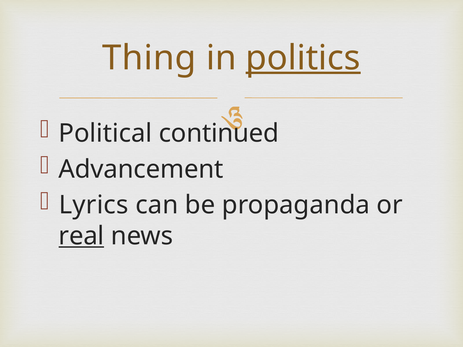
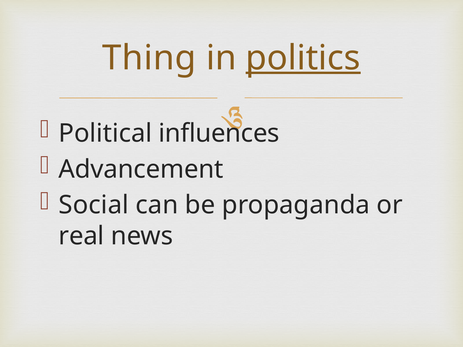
continued: continued -> influences (219, 133)
Lyrics: Lyrics -> Social (94, 205)
real underline: present -> none (81, 236)
